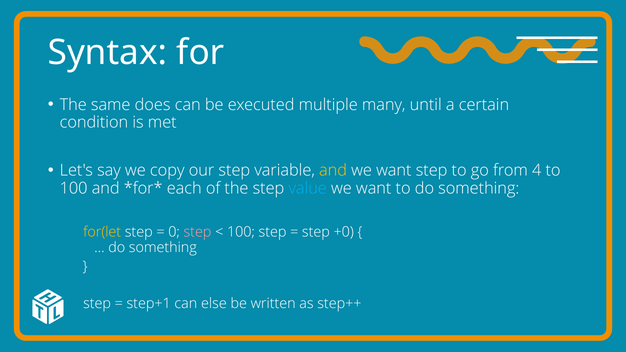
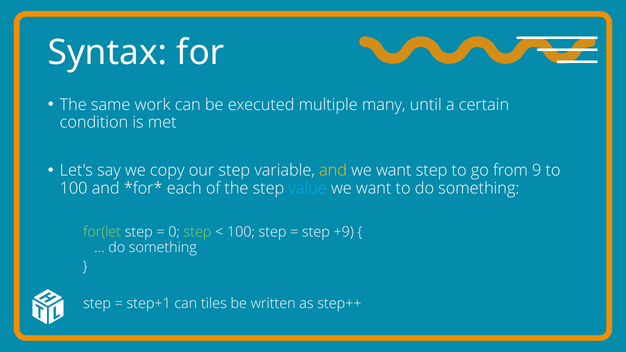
does: does -> work (153, 105)
4: 4 -> 9 (537, 171)
for(let colour: yellow -> light green (102, 232)
step colour: pink -> light green (197, 232)
+0: +0 -> +9 (344, 232)
else: else -> tiles (214, 304)
